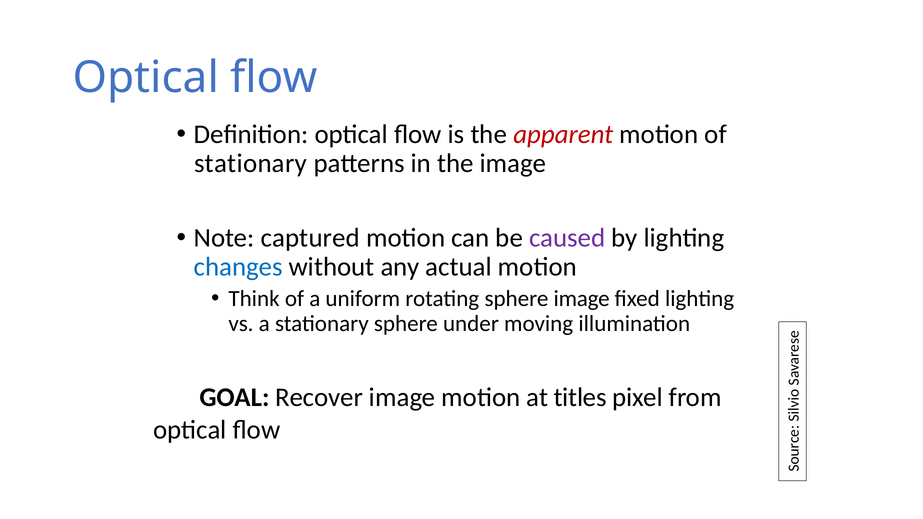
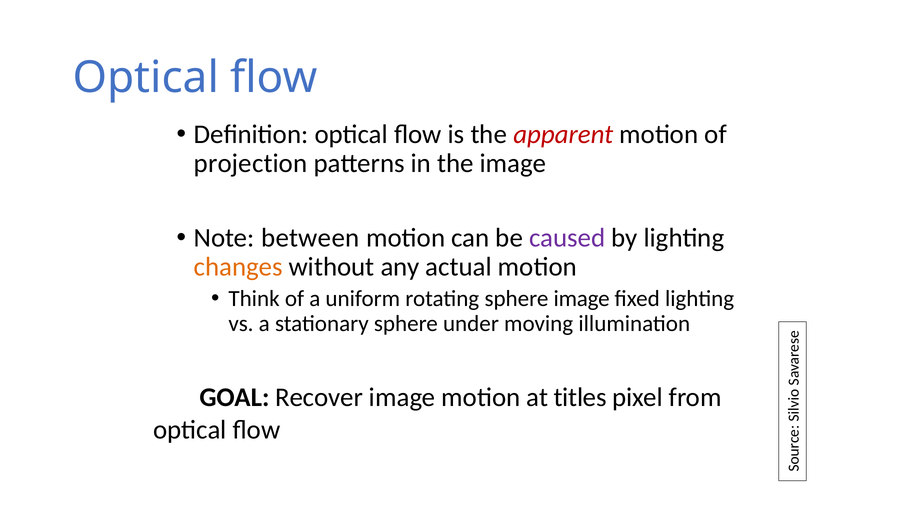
stationary: stationary -> projection (251, 163)
captured: captured -> between (310, 238)
changes colour: blue -> orange (238, 267)
